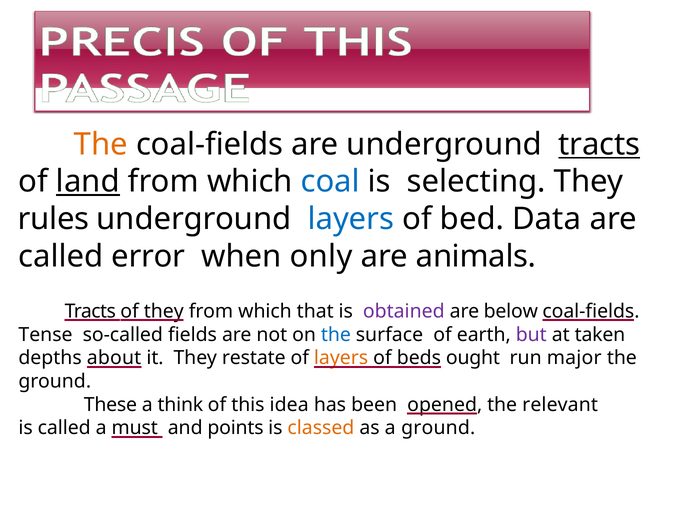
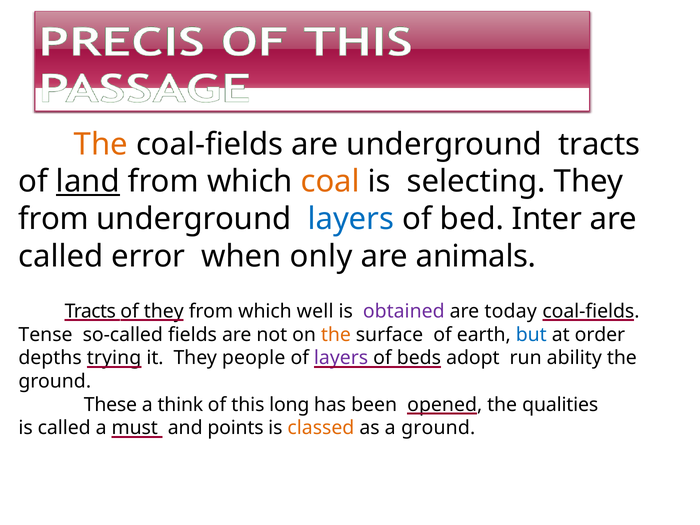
tracts underline: present -> none (599, 144)
coal colour: blue -> orange (330, 182)
rules: rules -> from (54, 219)
Data: Data -> Inter (547, 219)
that: that -> well (315, 311)
below: below -> today (511, 311)
the colour: blue -> orange (336, 335)
but colour: purple -> blue (531, 335)
taken: taken -> order (600, 335)
about: about -> trying (114, 358)
restate: restate -> people (254, 358)
layers colour: orange -> purple (341, 358)
ought: ought -> adopt (473, 358)
major: major -> ability (574, 358)
idea: idea -> long (289, 405)
relevant: relevant -> qualities (560, 405)
